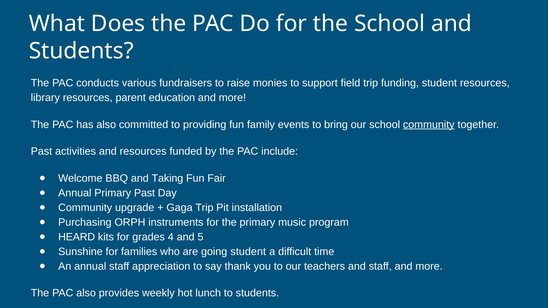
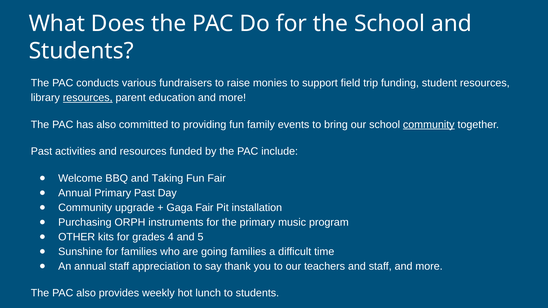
resources underline: none -> present (88, 98)
Gaga Trip: Trip -> Fair (204, 208)
HEARD: HEARD -> OTHER (77, 237)
going student: student -> families (248, 252)
